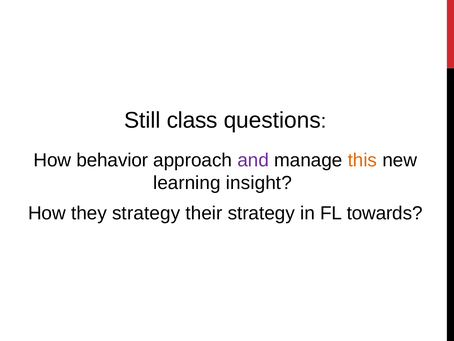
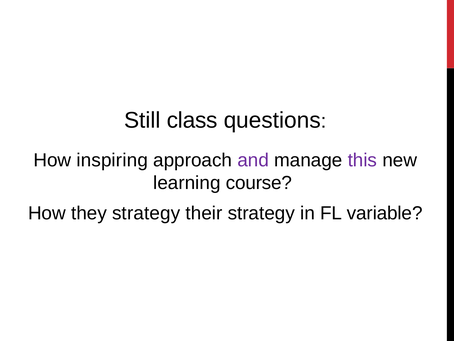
behavior: behavior -> inspiring (112, 160)
this colour: orange -> purple (362, 160)
insight: insight -> course (259, 183)
towards: towards -> variable (385, 213)
